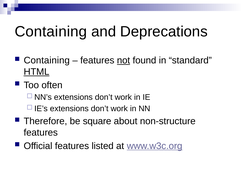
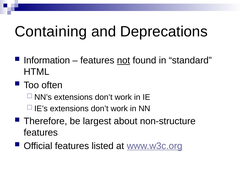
Containing: Containing -> Information (47, 60)
HTML underline: present -> none (37, 72)
square: square -> largest (97, 121)
